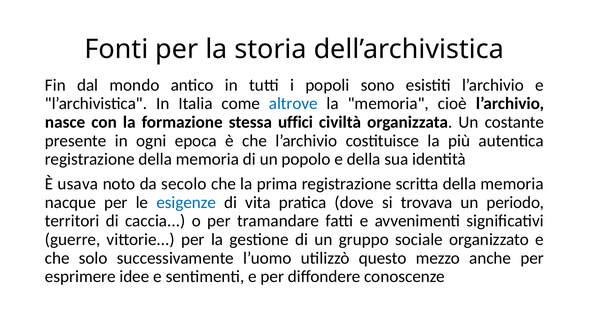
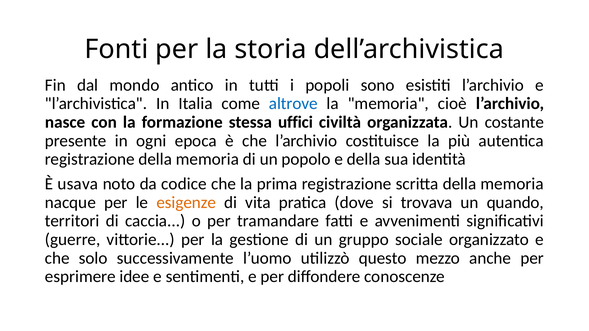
secolo: secolo -> codice (184, 184)
esigenze colour: blue -> orange (186, 203)
periodo: periodo -> quando (515, 203)
